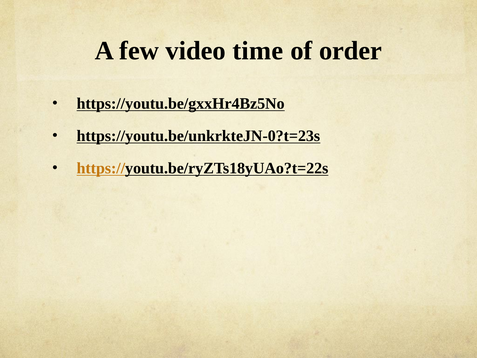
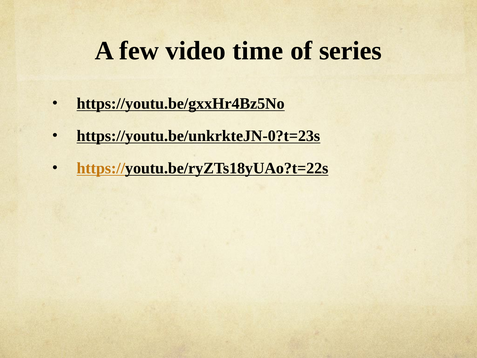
order: order -> series (350, 51)
